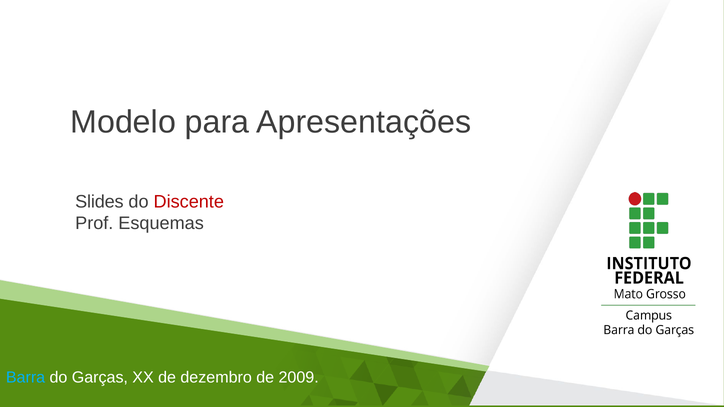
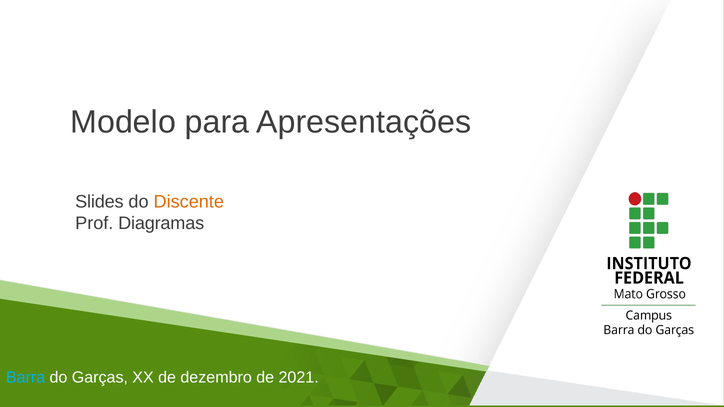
Discente colour: red -> orange (189, 202)
Esquemas: Esquemas -> Diagramas (161, 223)
2009: 2009 -> 2021 (299, 378)
